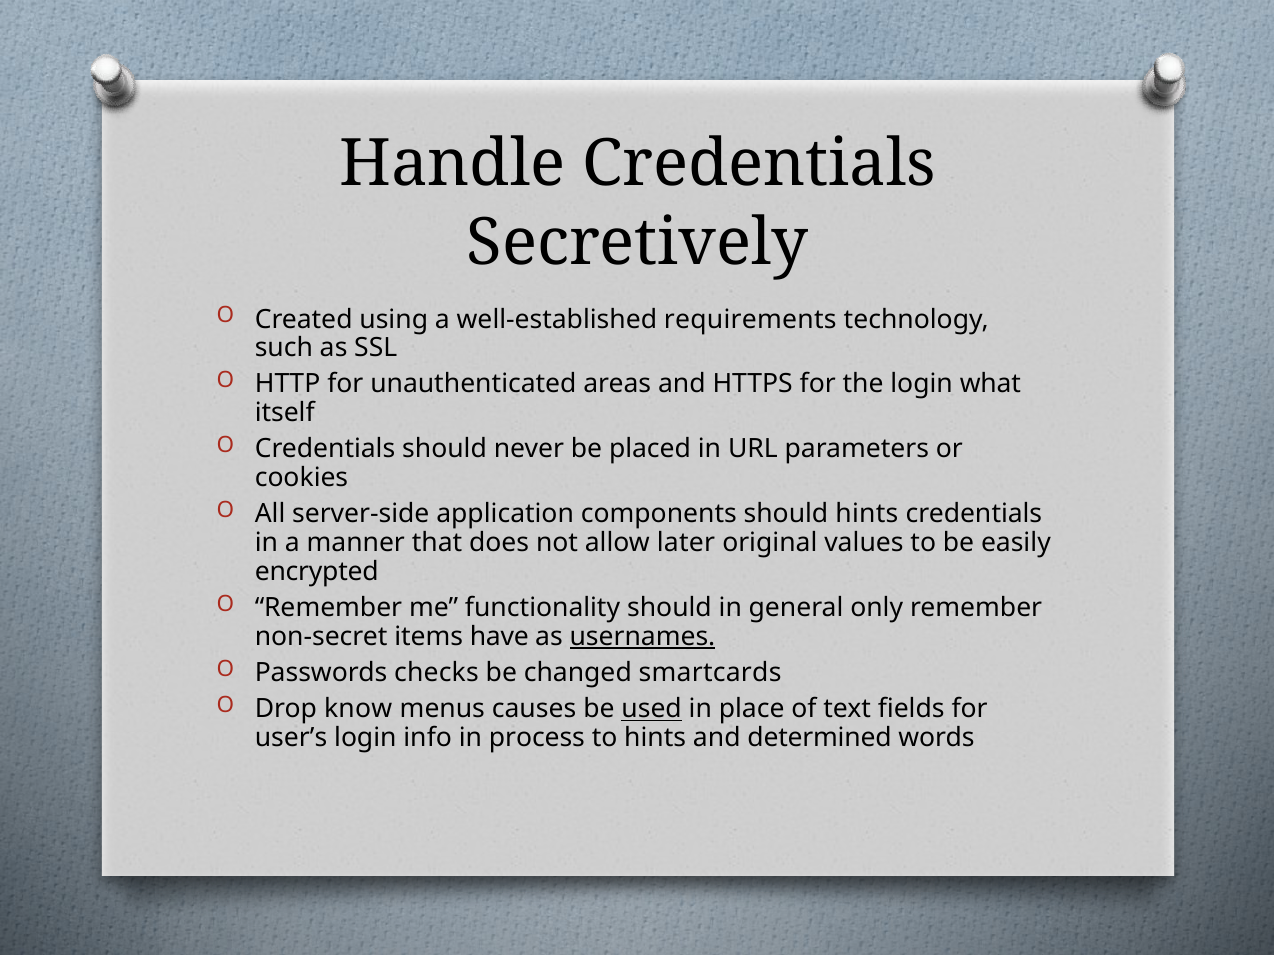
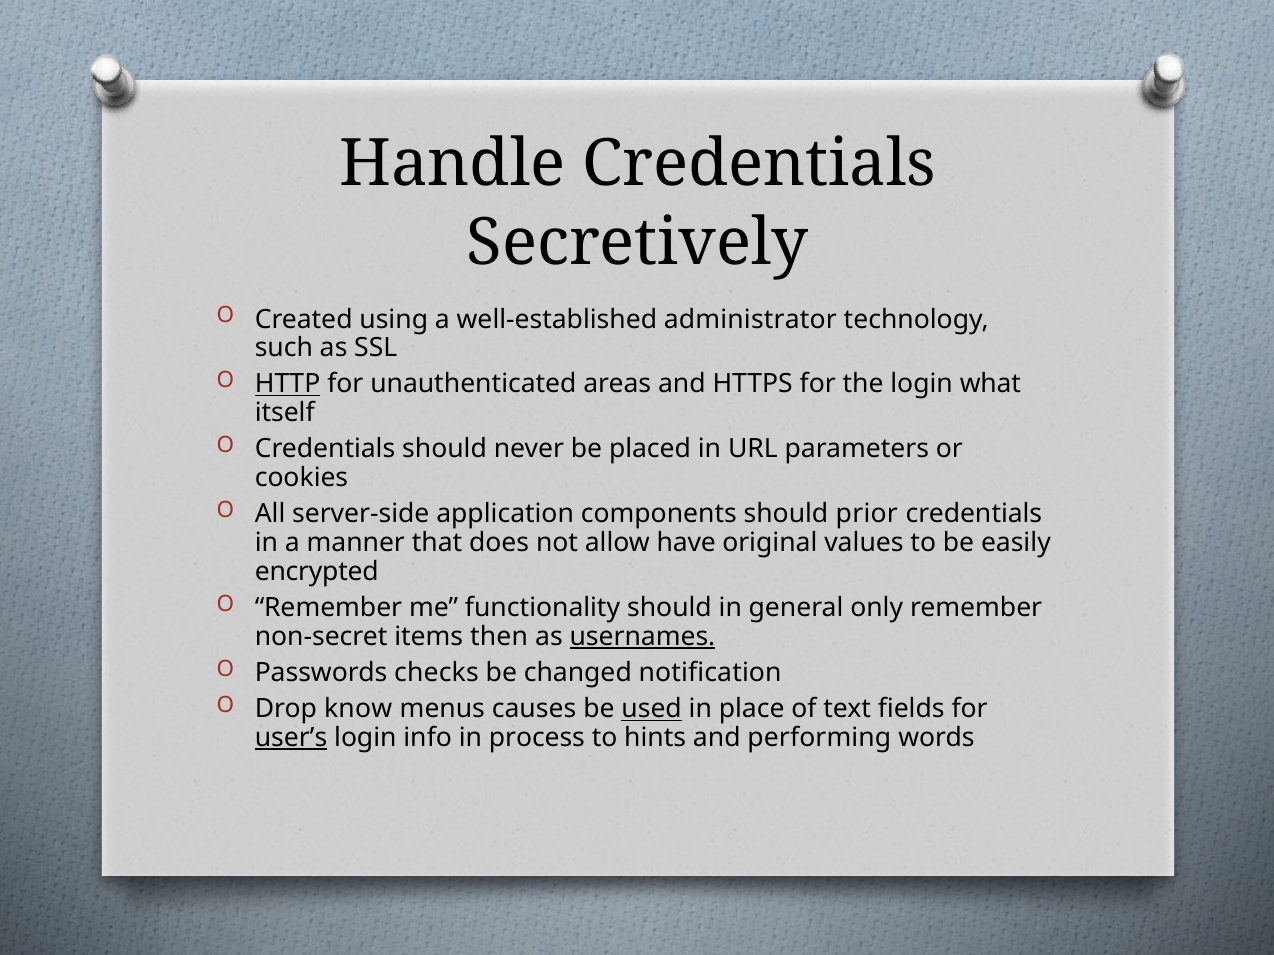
requirements: requirements -> administrator (750, 319)
HTTP underline: none -> present (288, 384)
should hints: hints -> prior (867, 514)
later: later -> have (686, 543)
have: have -> then (499, 637)
smartcards: smartcards -> notification (710, 673)
user’s underline: none -> present (291, 738)
determined: determined -> performing (819, 738)
